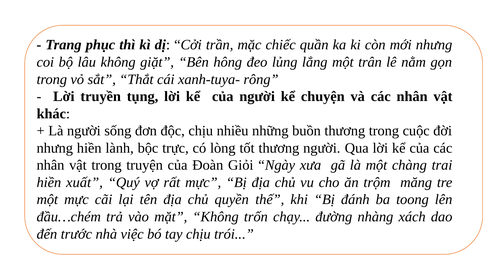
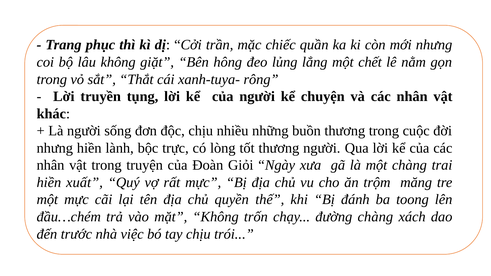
trân: trân -> chết (370, 62)
đường nhàng: nhàng -> chàng (375, 217)
